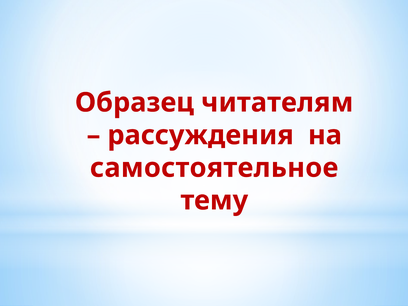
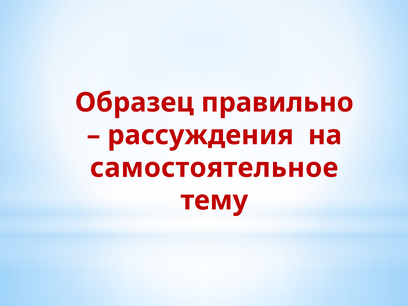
читателям: читателям -> правильно (277, 103)
